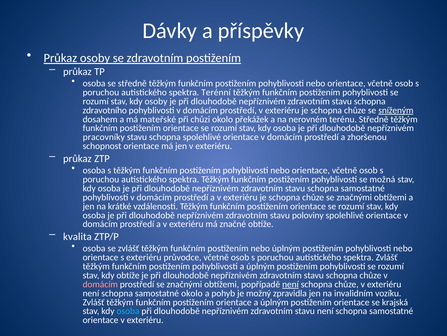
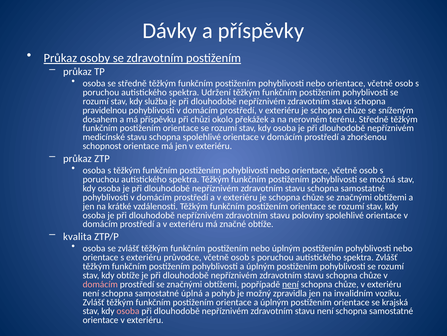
Terénní: Terénní -> Udržení (216, 92)
kdy osoby: osoby -> služba (156, 101)
zdravotního: zdravotního -> pravidelnou (105, 110)
sníženým underline: present -> none (396, 110)
mateřské: mateřské -> příspěvku (158, 119)
pracovníky: pracovníky -> medicínské (104, 137)
samostatné okolo: okolo -> úplná (192, 293)
osoba colour: light blue -> pink (128, 311)
